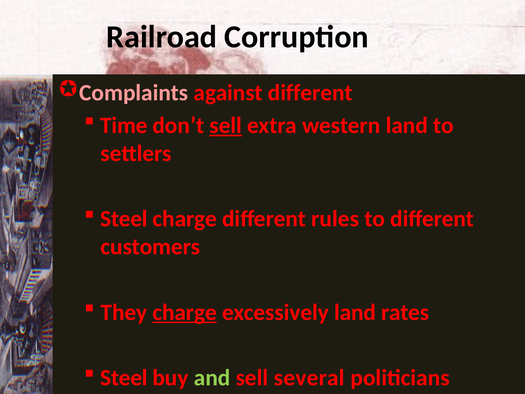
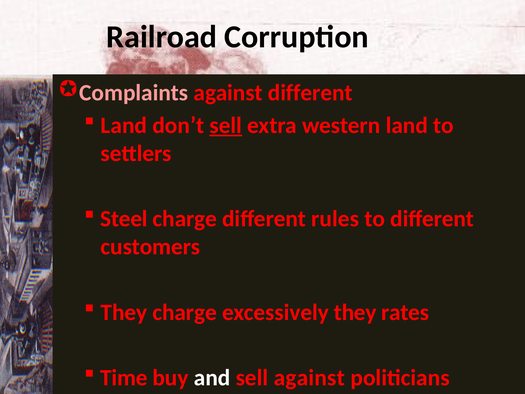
Time: Time -> Land (124, 125)
charge underline: present -> none (185, 312)
excessively land: land -> they (355, 312)
Steel: Steel -> Time (124, 378)
and colour: light green -> white (212, 378)
sell several: several -> against (309, 378)
